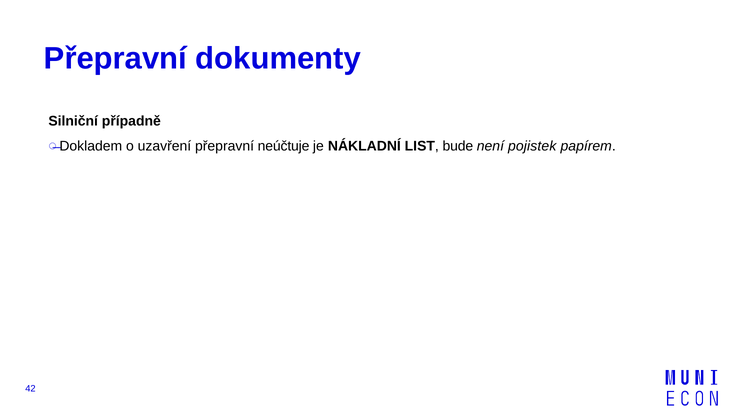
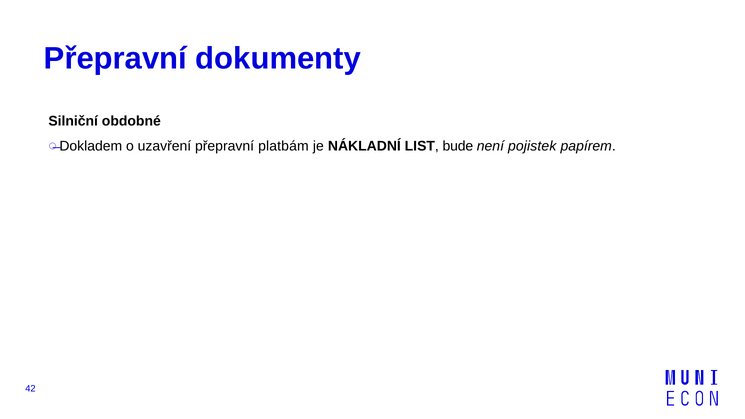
případně: případně -> obdobné (131, 121)
neúčtuje: neúčtuje -> platbám (283, 146)
